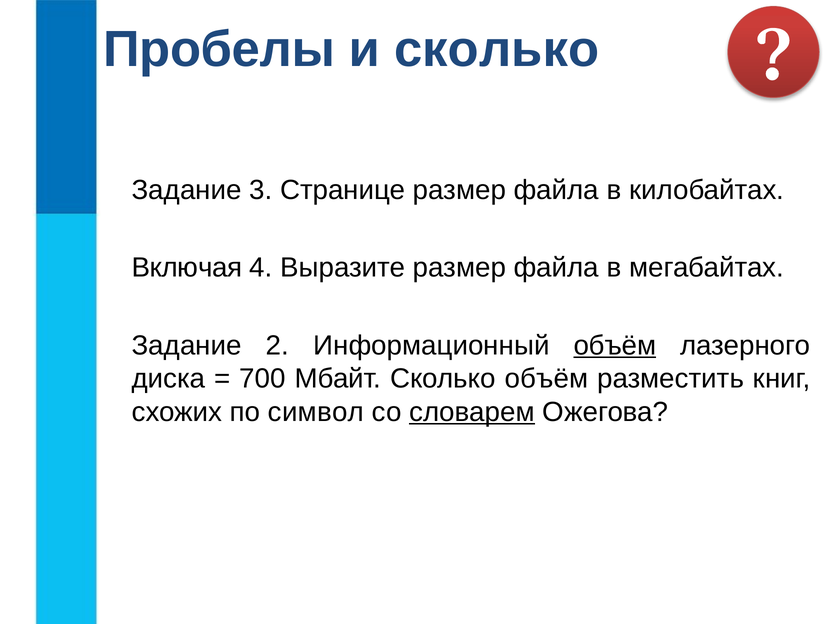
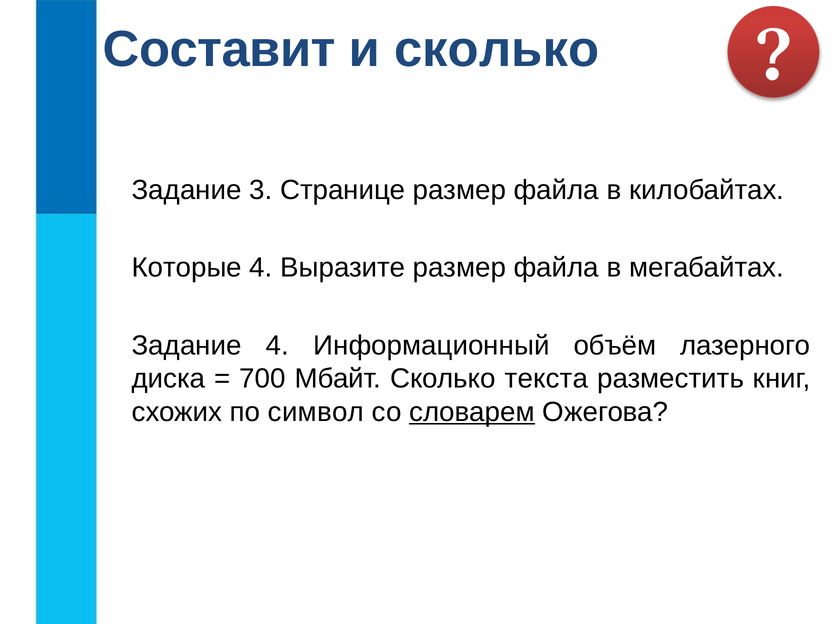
Пробелы: Пробелы -> Составит (219, 50)
Включая: Включая -> Которые (187, 268)
Задание 2: 2 -> 4 (277, 345)
объём underline: present -> none (615, 345)
Сколько объём: объём -> текста (546, 379)
